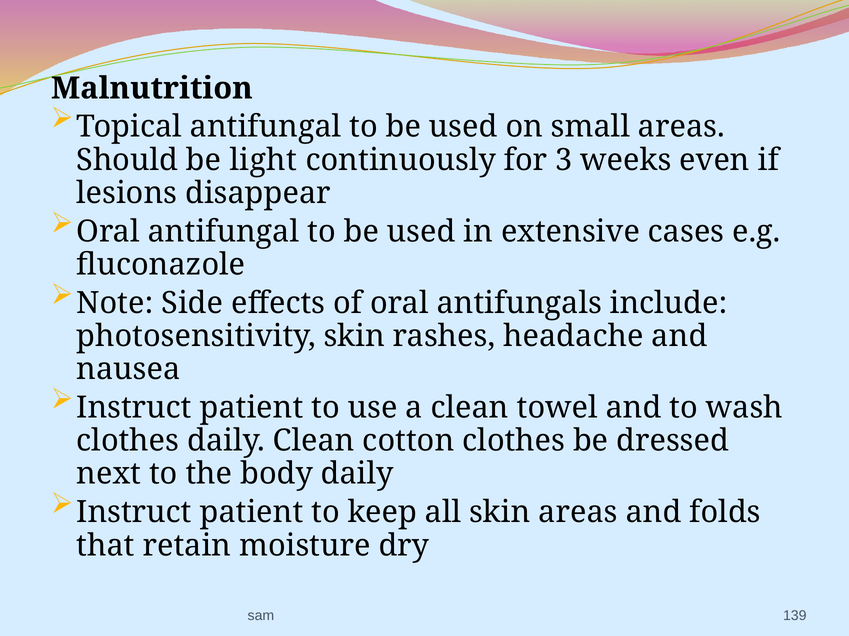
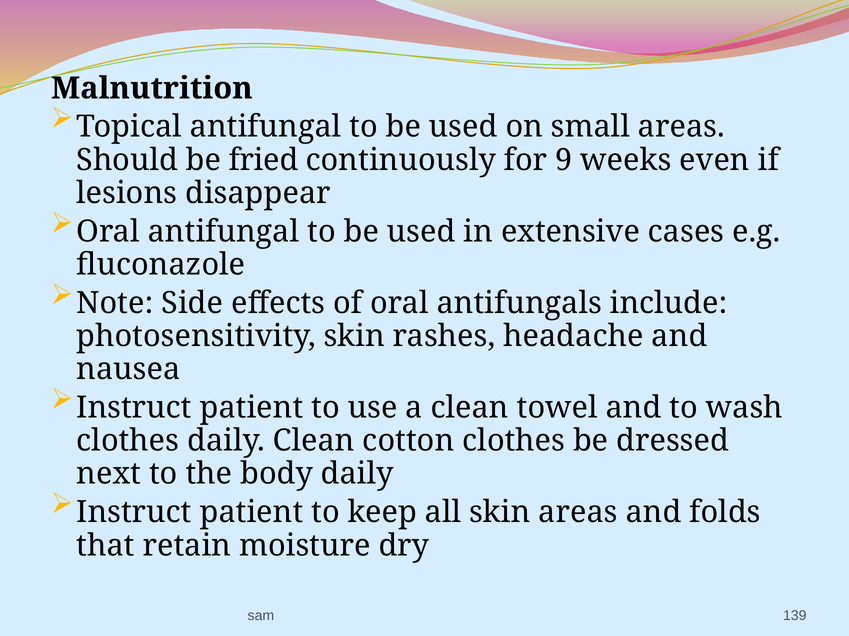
light: light -> fried (264, 160)
3: 3 -> 9 (564, 160)
